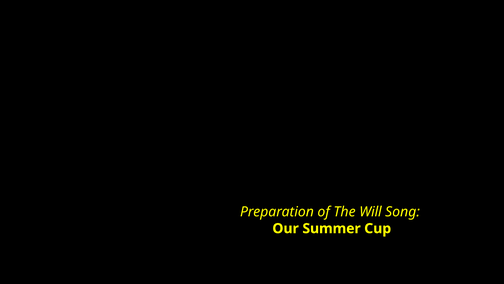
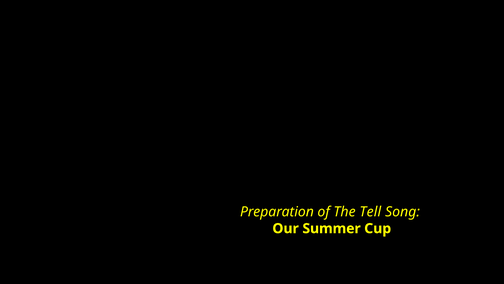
Will: Will -> Tell (370, 211)
